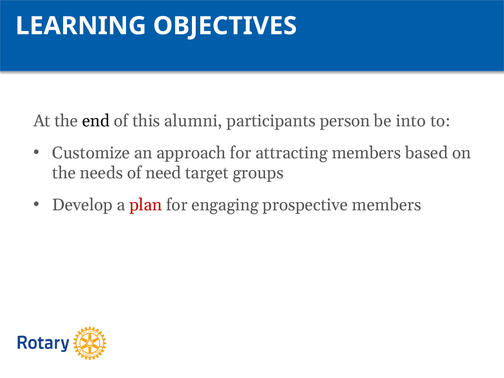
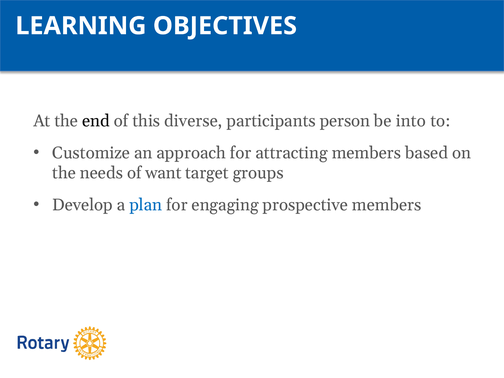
alumni: alumni -> diverse (193, 121)
need: need -> want (163, 173)
plan colour: red -> blue (146, 205)
